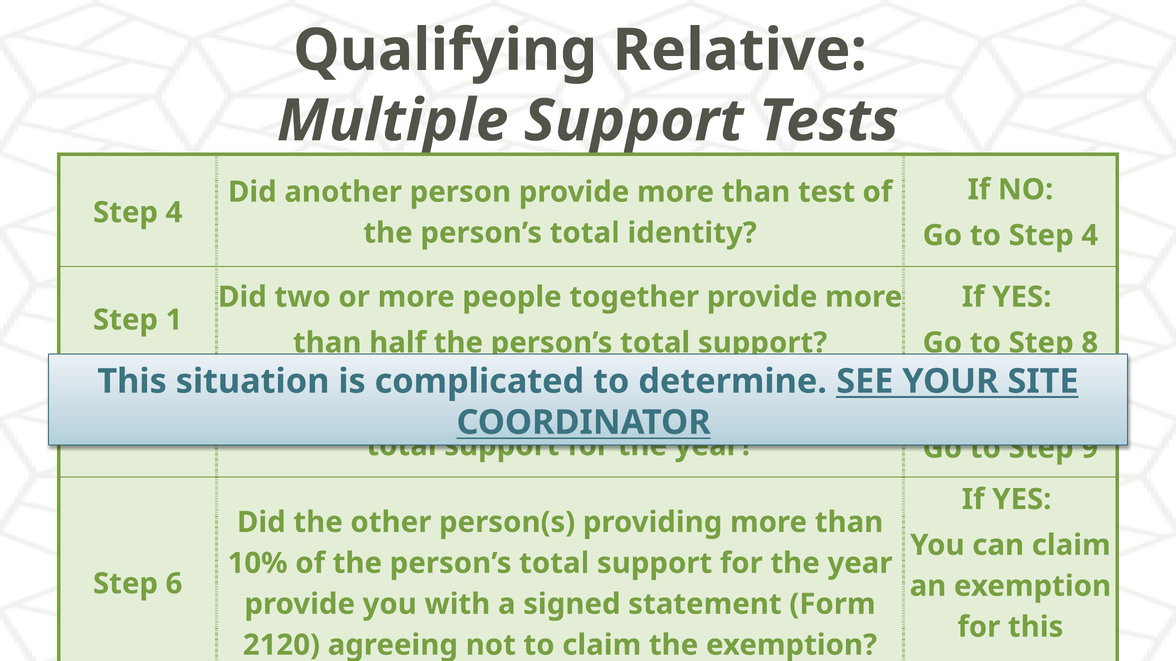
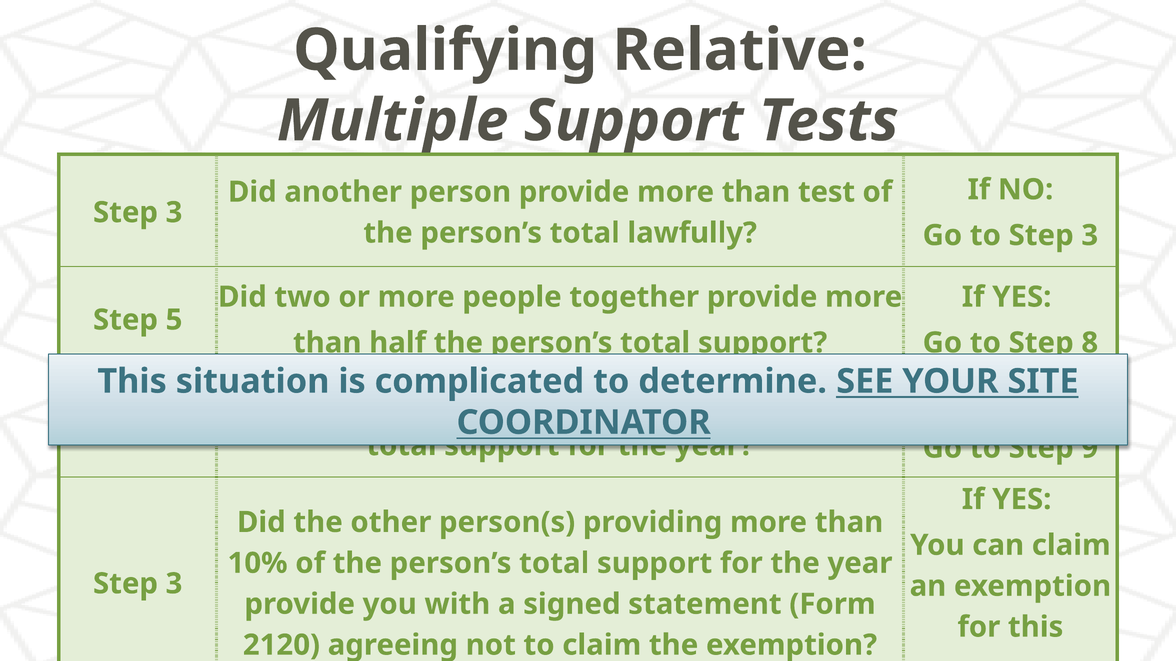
4: 4 -> 3 (174, 213)
identity: identity -> lawfully (692, 233)
to Step 4: 4 -> 3 (1090, 236)
1: 1 -> 5 (174, 320)
6: 6 -> 3 (174, 584)
